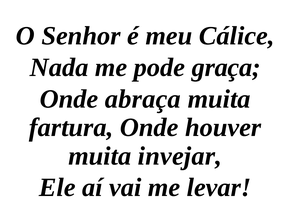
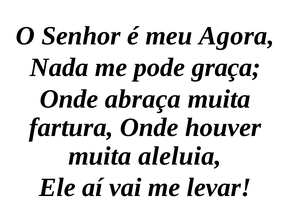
Cálice: Cálice -> Agora (237, 36)
invejar: invejar -> aleluia (180, 156)
